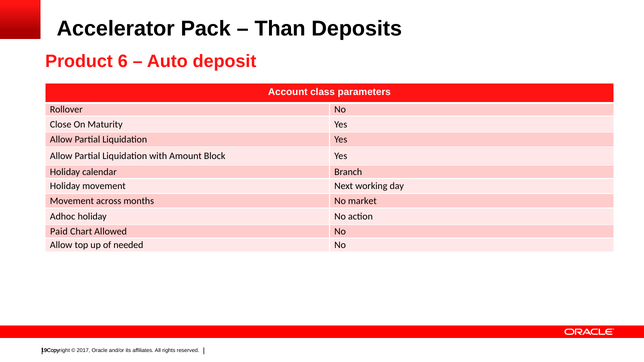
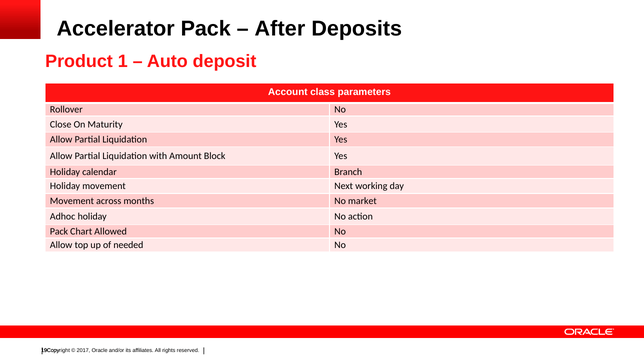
Than: Than -> After (280, 29)
6: 6 -> 1 (123, 61)
Paid: Paid -> Pack (59, 232)
